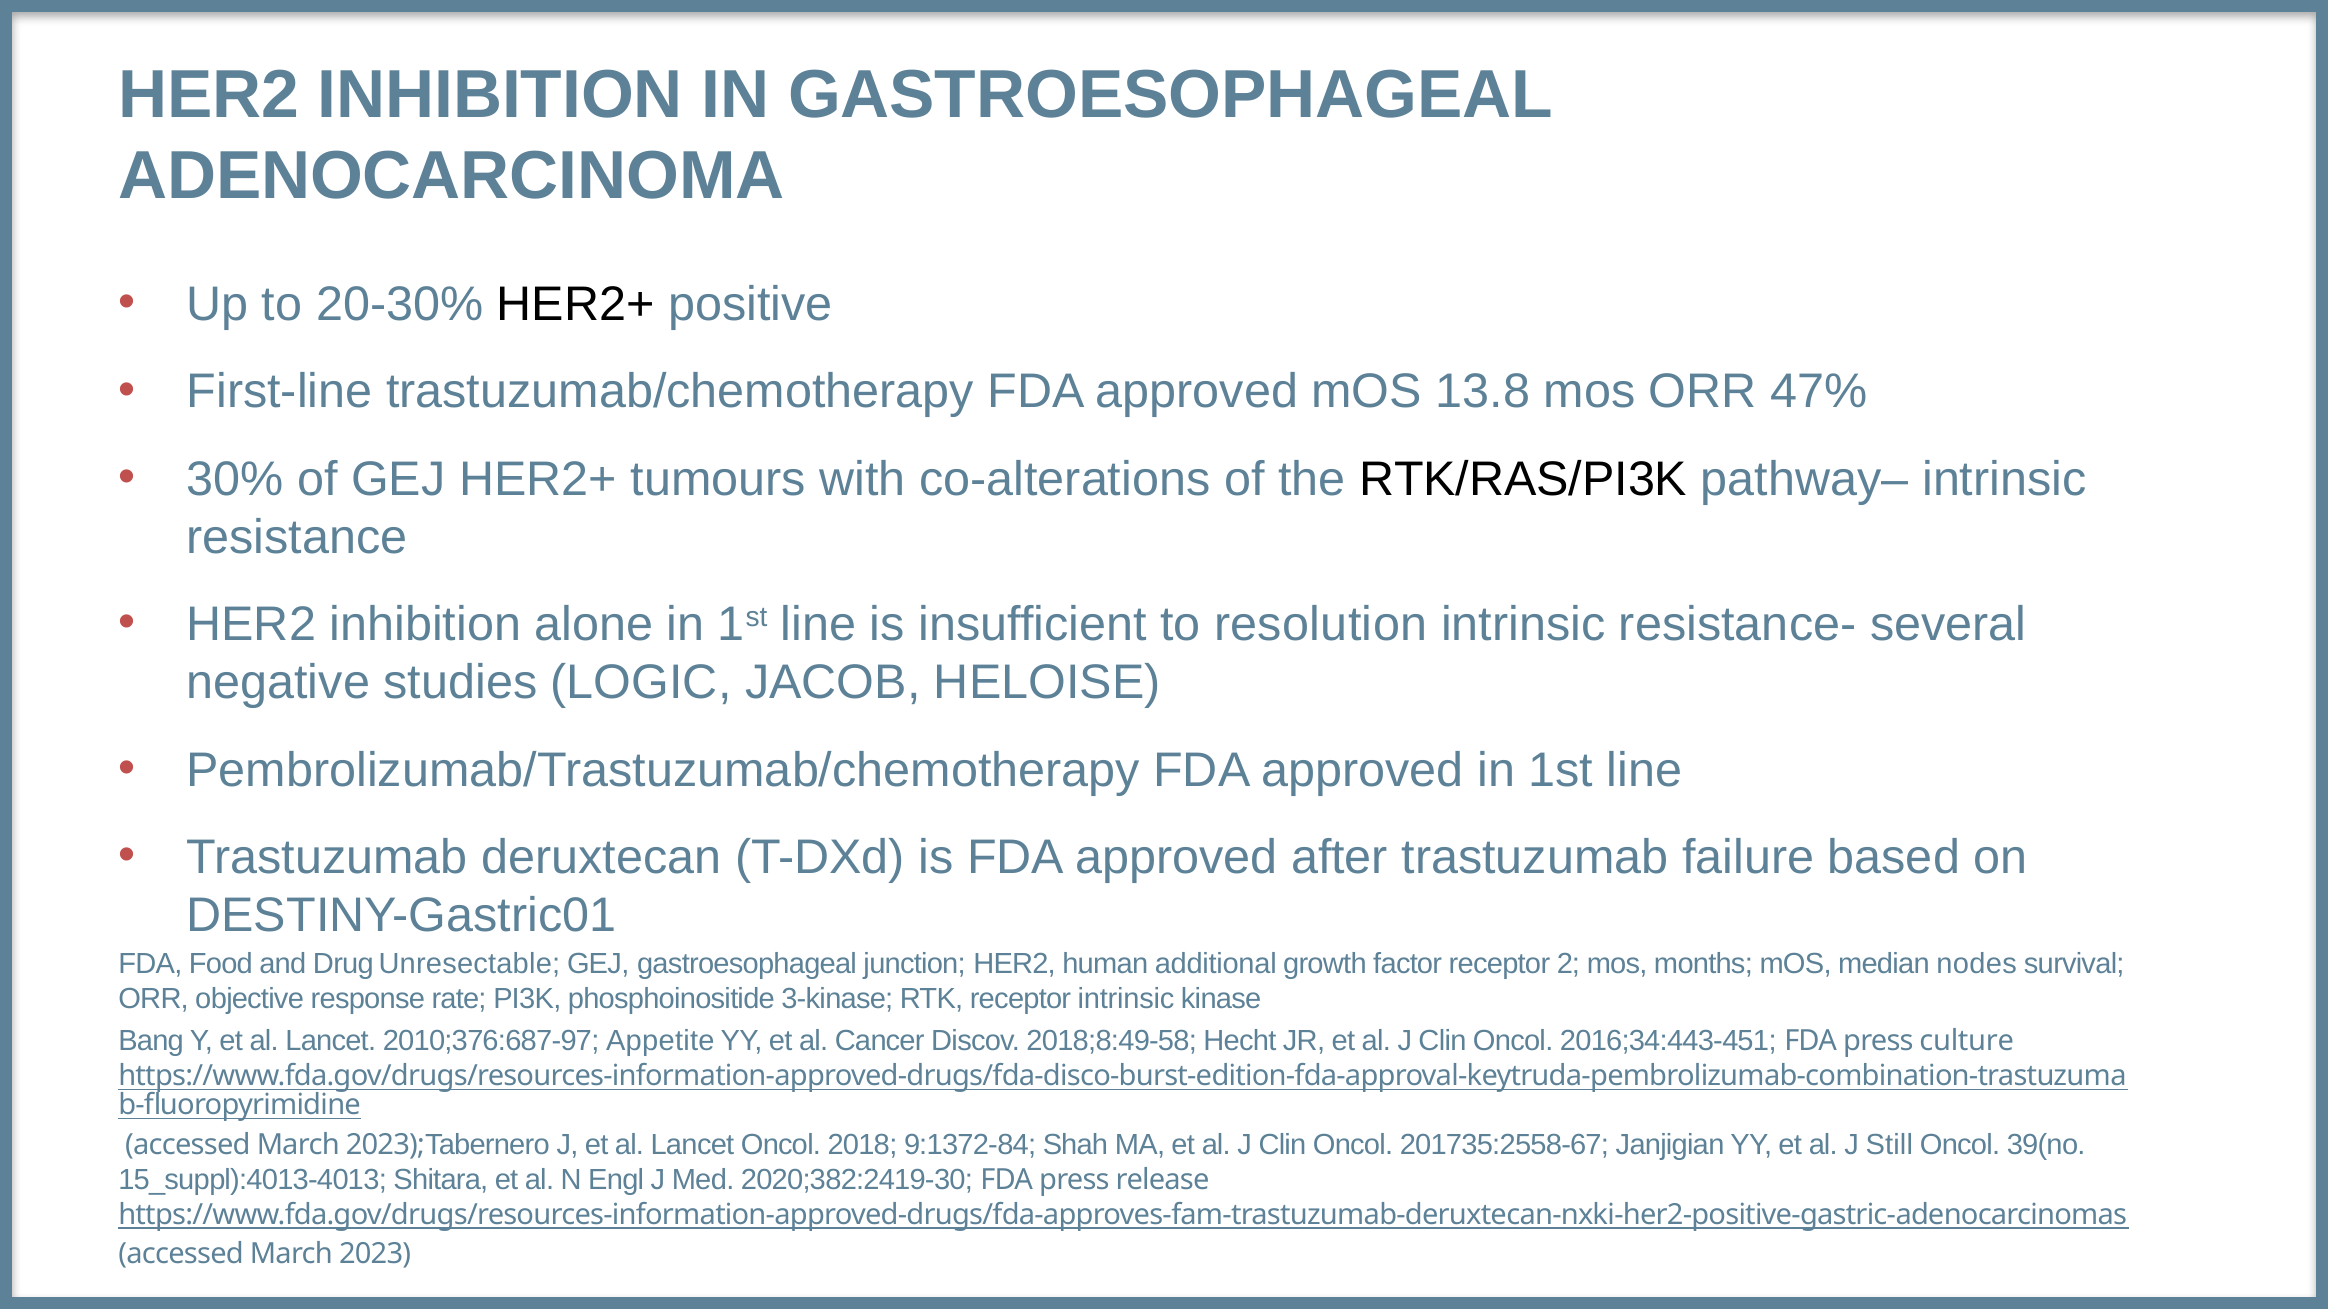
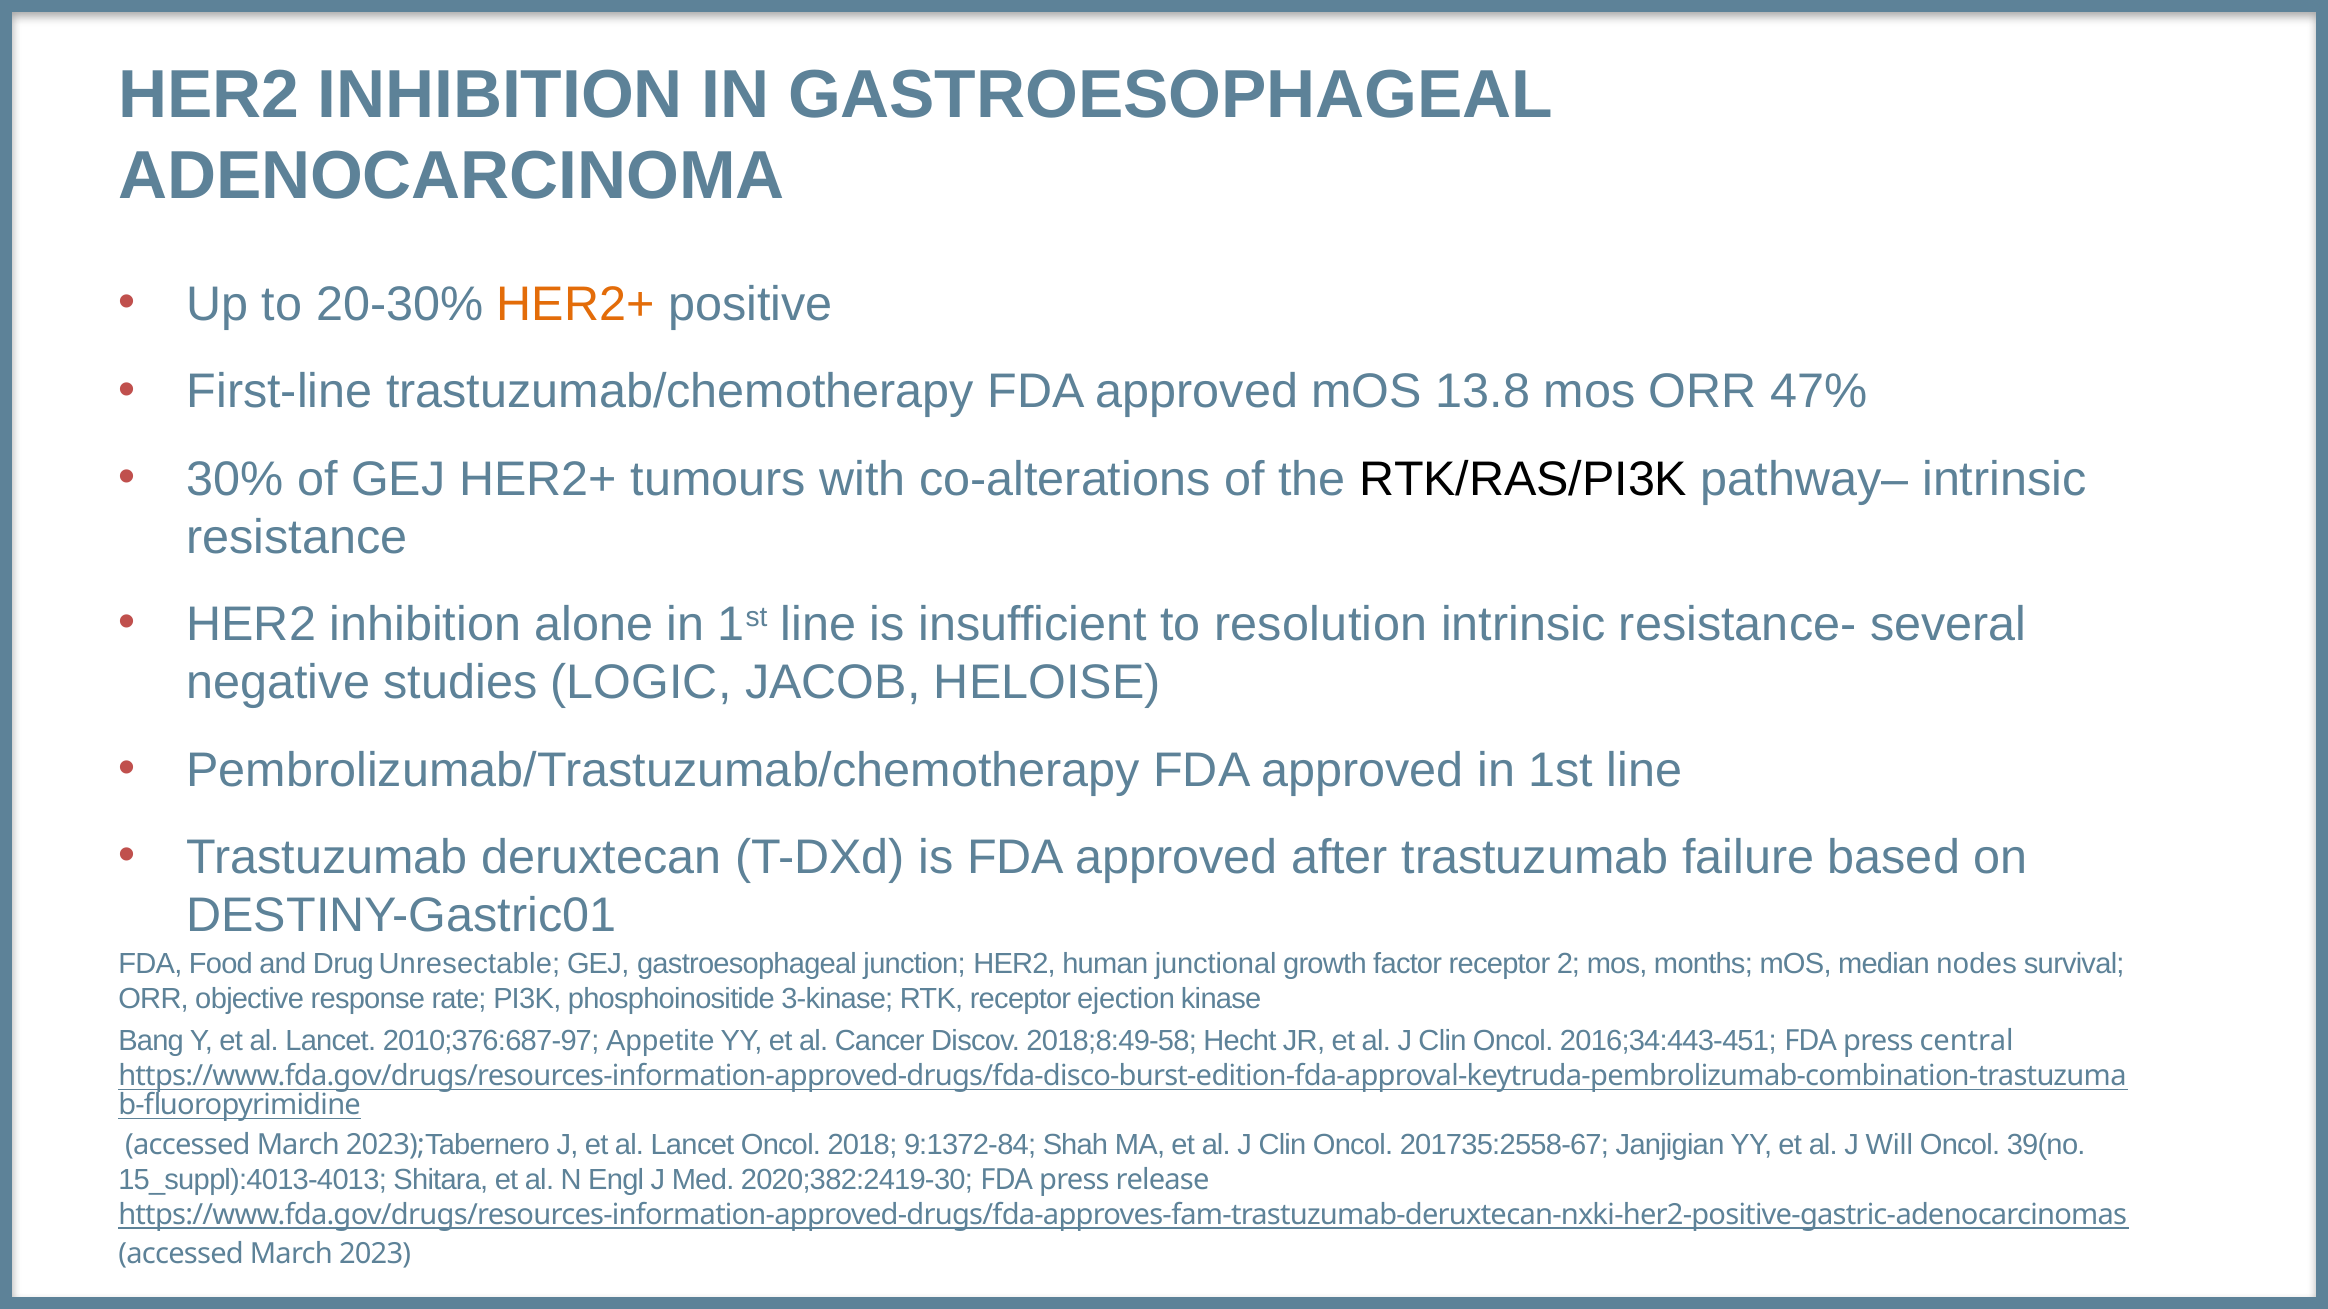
HER2+ colour: black -> orange (576, 305)
additional: additional -> junctional (1216, 965)
receptor intrinsic: intrinsic -> ejection (1126, 1000)
culture: culture -> central (1967, 1042)
Still: Still -> Will (1889, 1145)
